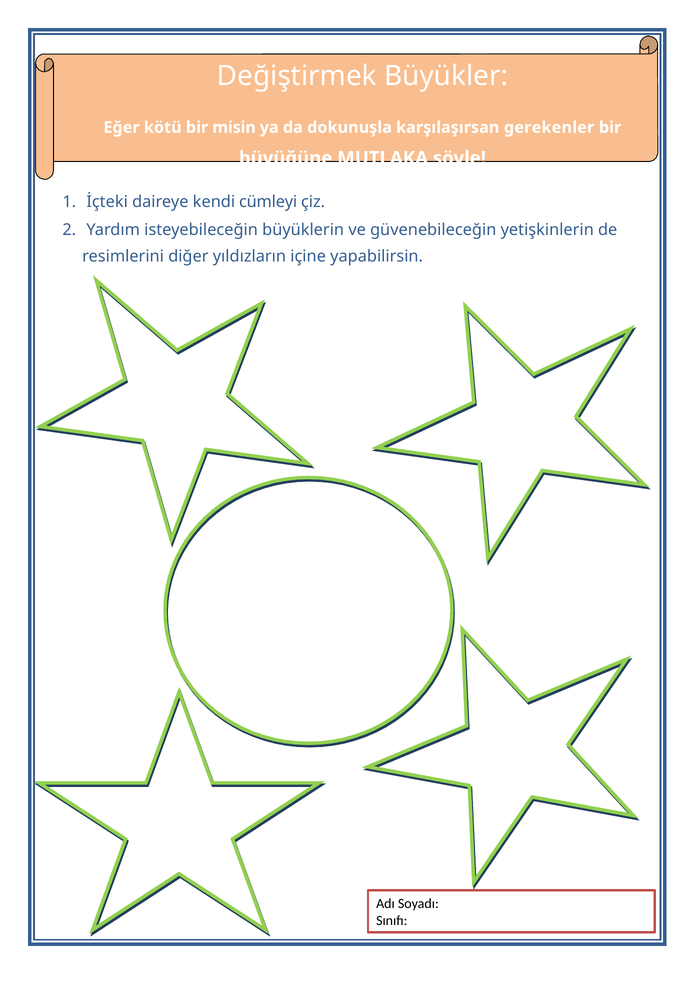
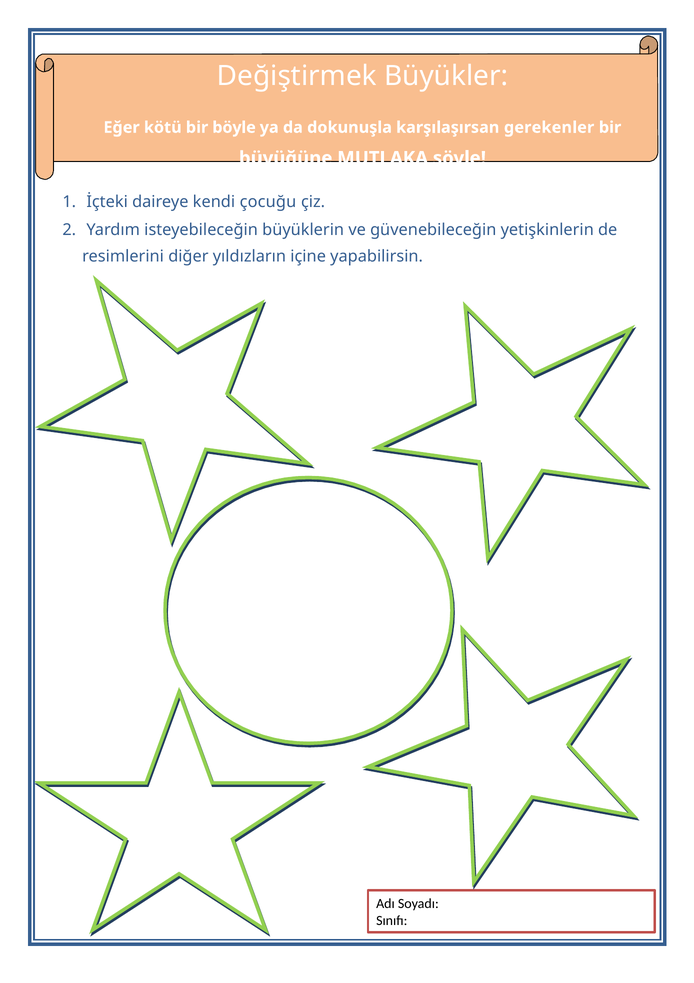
misin: misin -> böyle (234, 128)
cümleyi: cümleyi -> çocuğu (268, 202)
